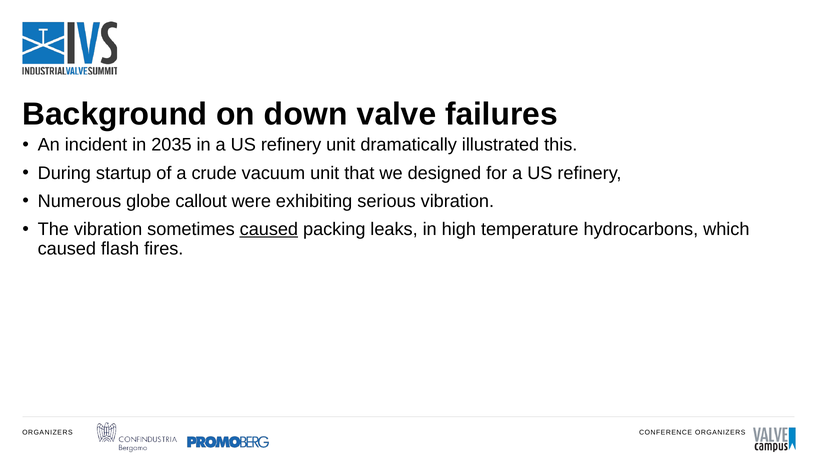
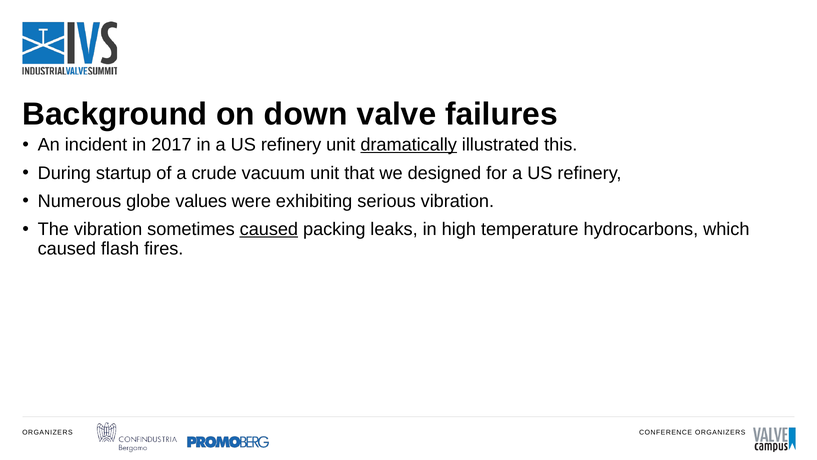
2035: 2035 -> 2017 (171, 145)
dramatically underline: none -> present (409, 145)
callout: callout -> values (201, 201)
